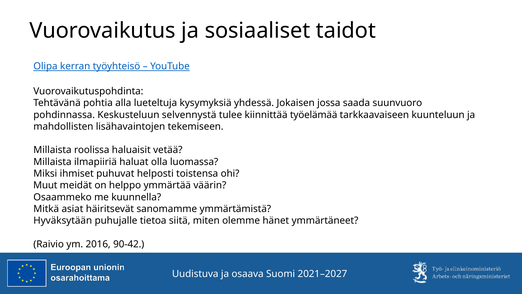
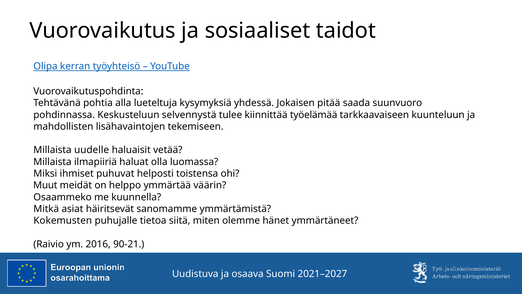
jossa: jossa -> pitää (329, 103)
roolissa: roolissa -> uudelle (92, 150)
Hyväksytään: Hyväksytään -> Kokemusten (63, 220)
90-42: 90-42 -> 90-21 (129, 244)
